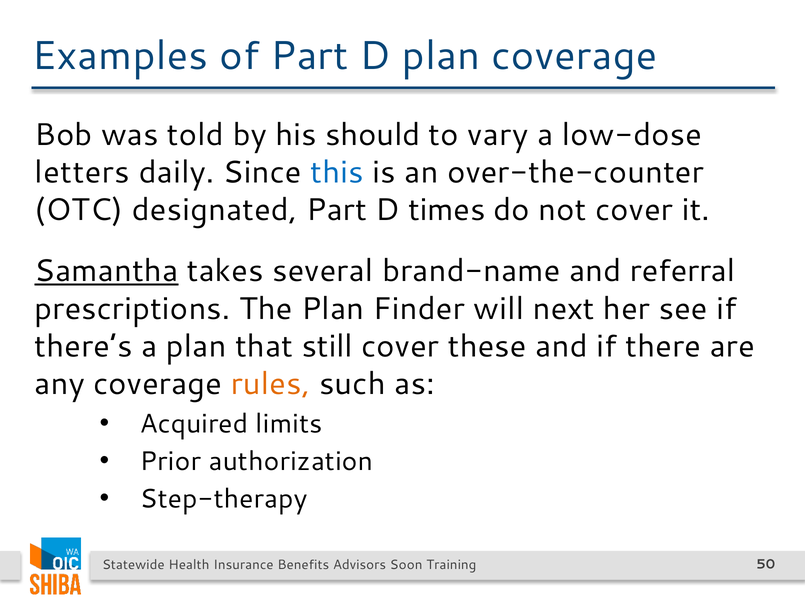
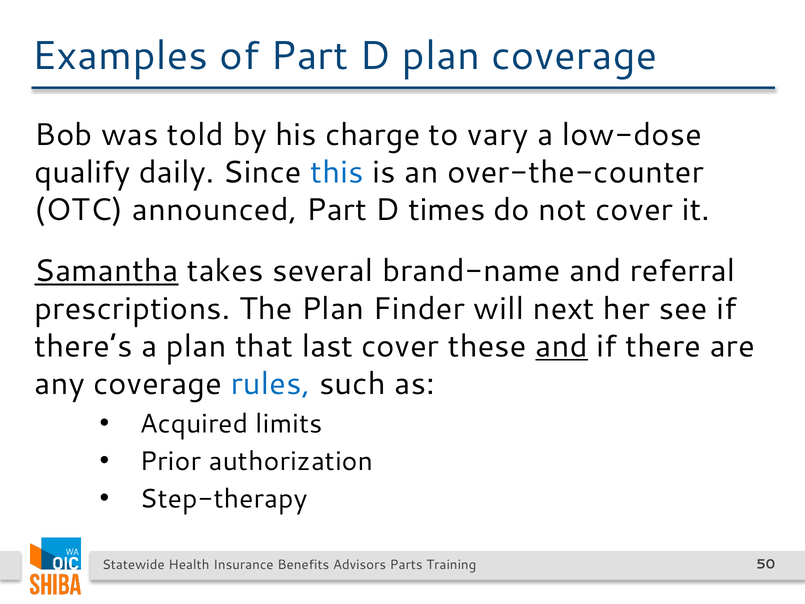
should: should -> charge (373, 135)
letters: letters -> qualify (82, 172)
designated: designated -> announced (215, 210)
still: still -> last (327, 346)
and underline: none -> present (562, 346)
rules colour: orange -> blue (271, 384)
Soon: Soon -> Parts (406, 564)
